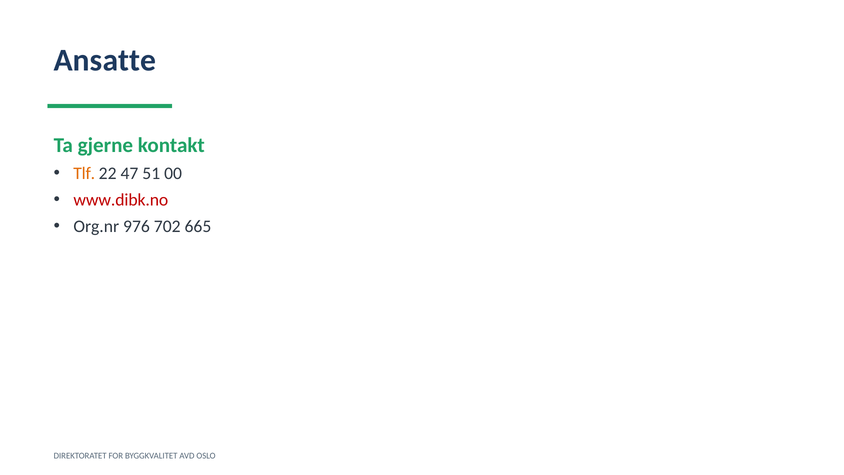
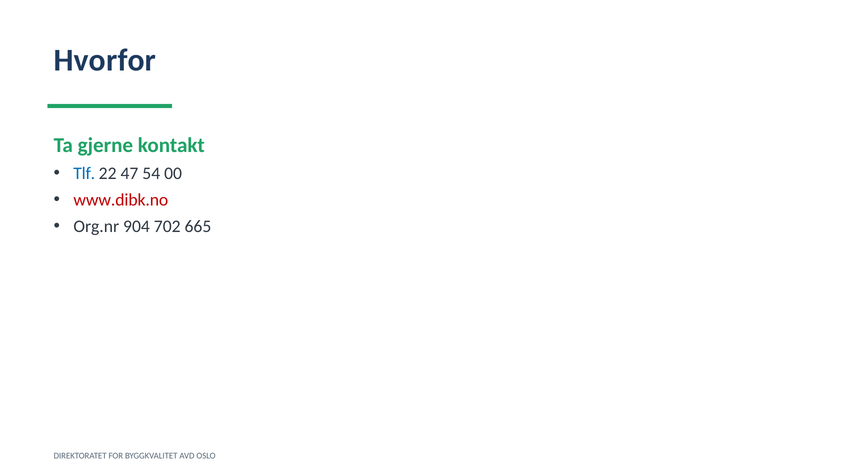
Ansatte: Ansatte -> Hvorfor (105, 60)
Tlf colour: orange -> blue (84, 174)
51: 51 -> 54 (151, 174)
976: 976 -> 904 (136, 226)
